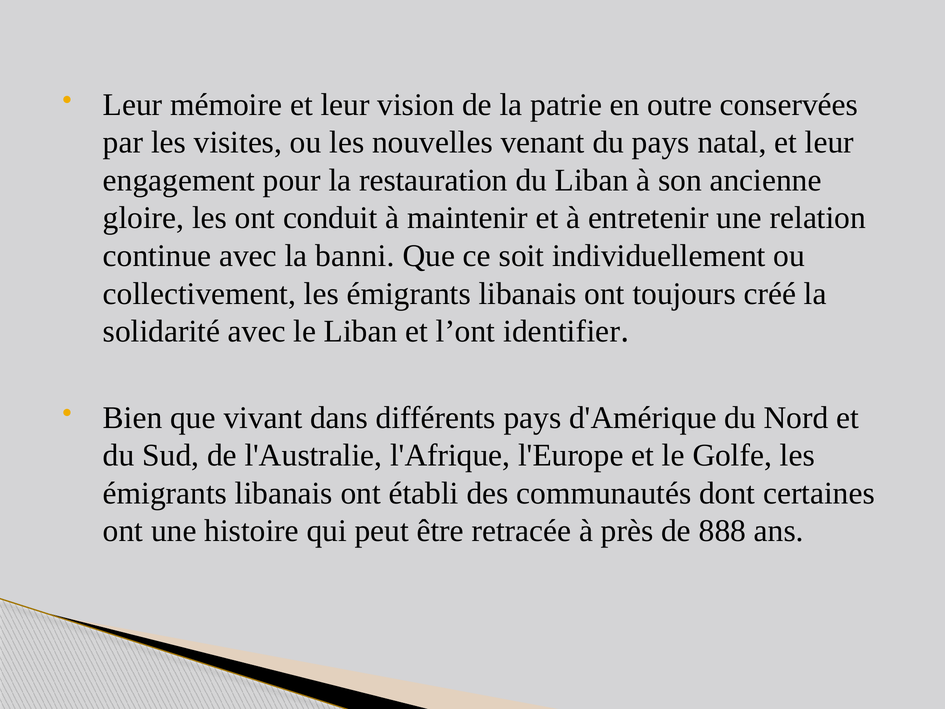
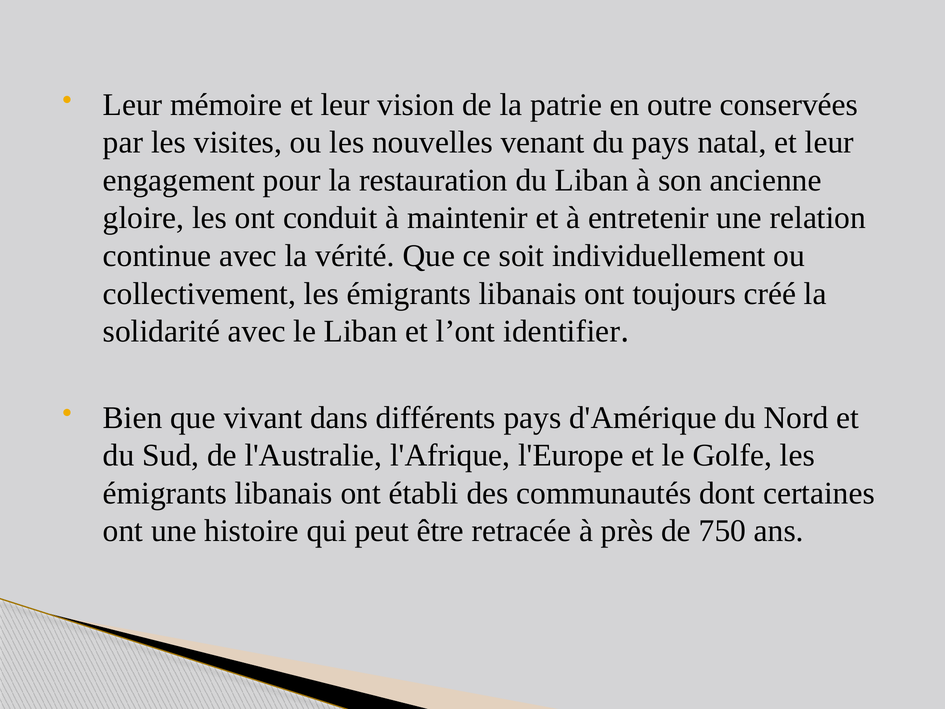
banni: banni -> vérité (355, 256)
888: 888 -> 750 (722, 531)
